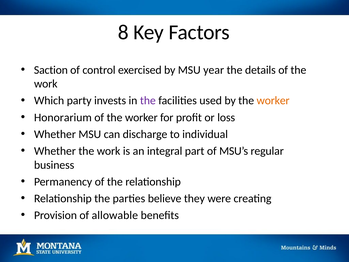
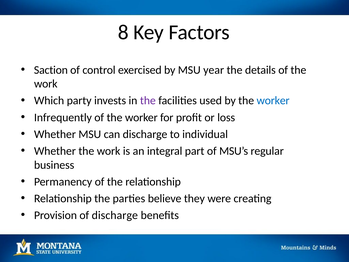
worker colour: orange -> blue (273, 101)
Honorarium: Honorarium -> Infrequently (63, 117)
of allowable: allowable -> discharge (115, 215)
